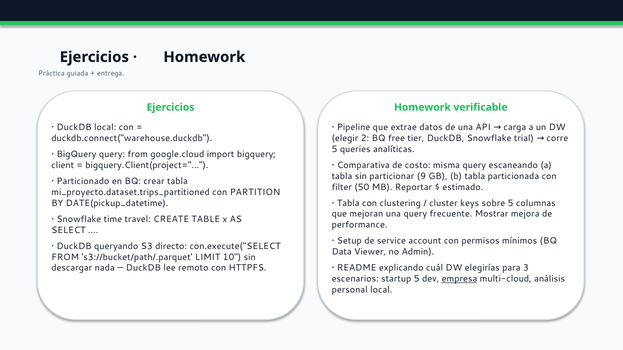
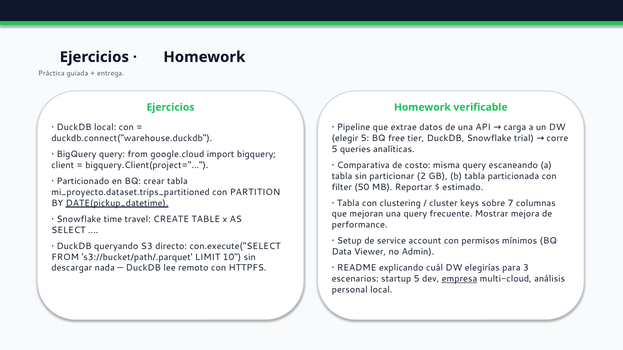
elegir 2: 2 -> 5 (365, 138)
9: 9 -> 2 (421, 176)
DATE(pickup_datetime underline: none -> present (117, 203)
sobre 5: 5 -> 7 (511, 203)
